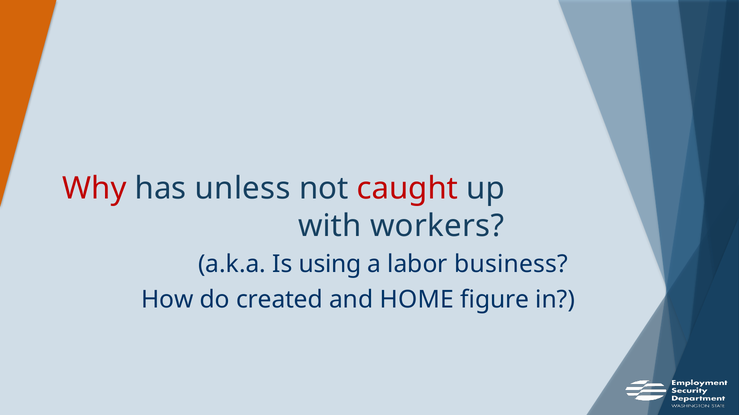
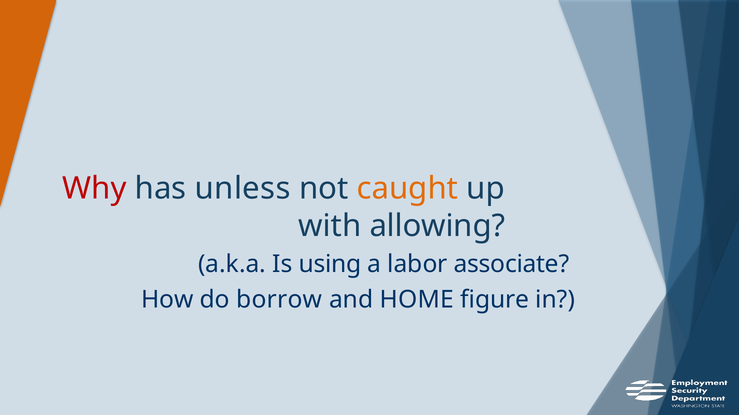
caught colour: red -> orange (407, 189)
workers: workers -> allowing (437, 226)
business: business -> associate (511, 265)
created: created -> borrow (279, 300)
